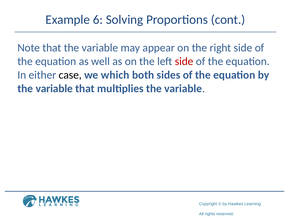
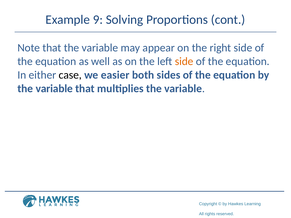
6: 6 -> 9 (98, 20)
side colour: red -> orange (184, 61)
which: which -> easier (115, 75)
